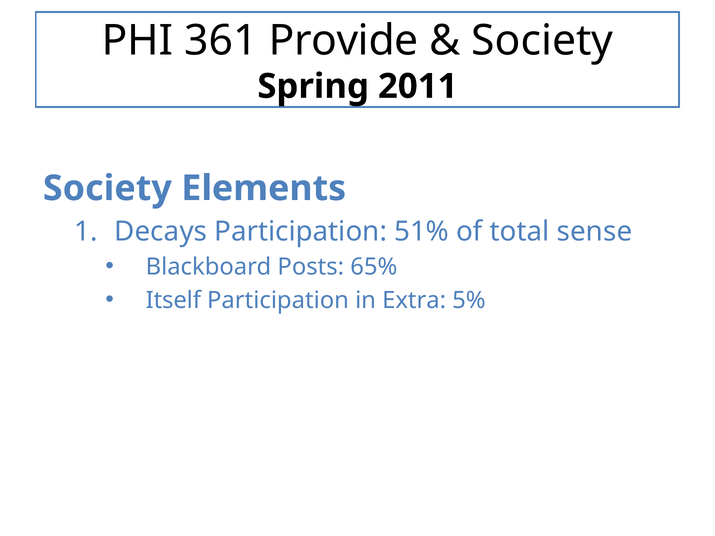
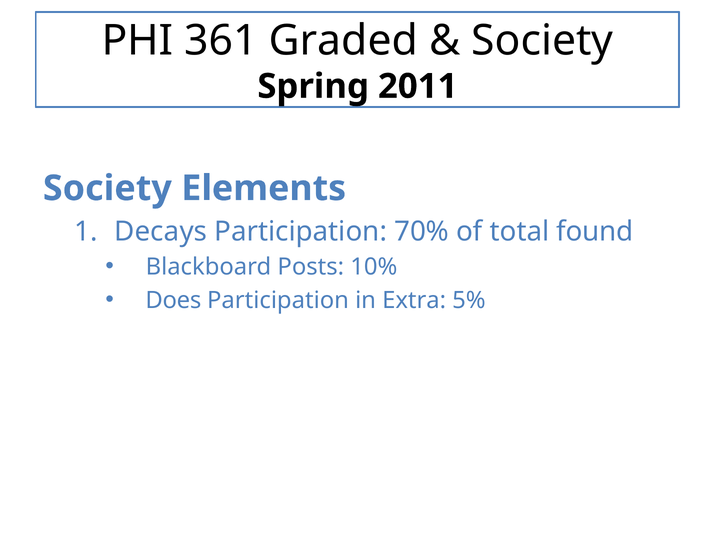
Provide: Provide -> Graded (343, 40)
51%: 51% -> 70% (422, 232)
sense: sense -> found (595, 232)
65%: 65% -> 10% (374, 267)
Itself: Itself -> Does (173, 300)
